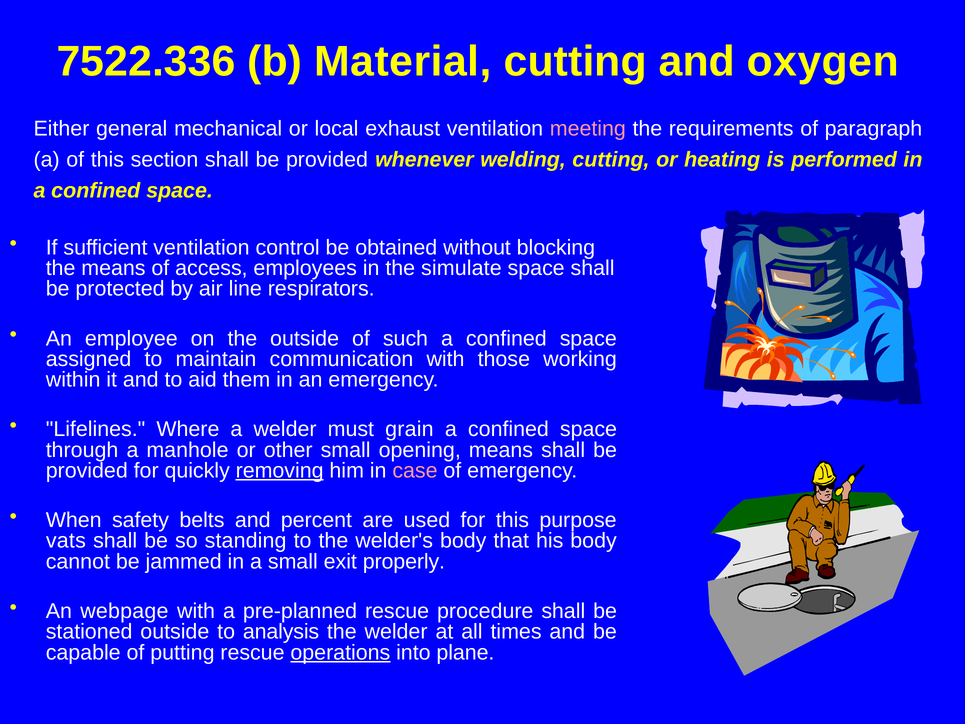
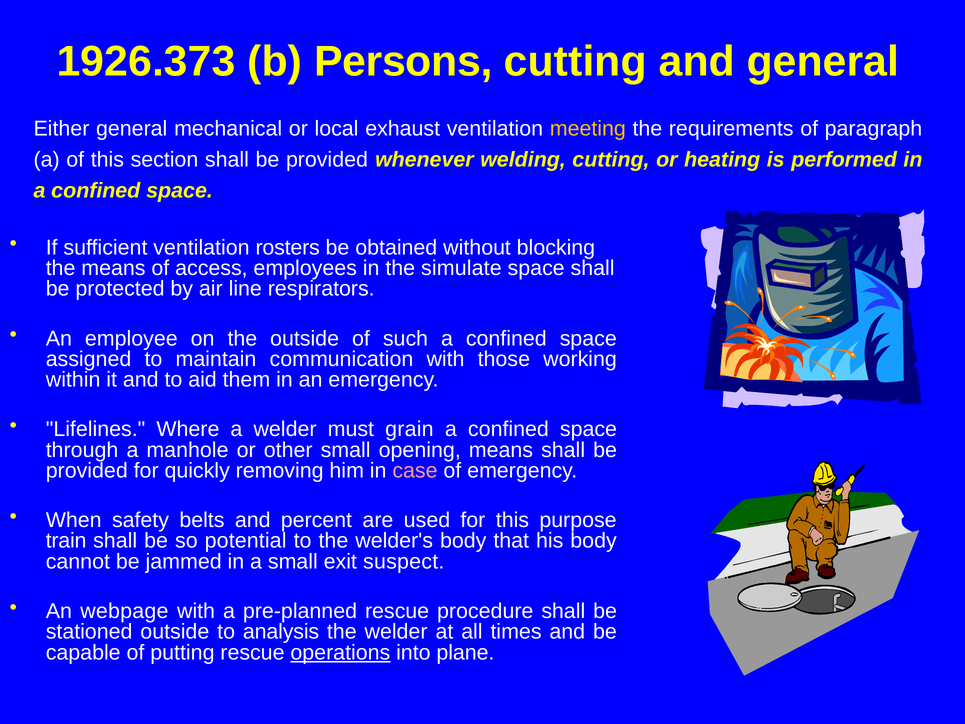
7522.336: 7522.336 -> 1926.373 (146, 62)
Material: Material -> Persons (403, 62)
and oxygen: oxygen -> general (823, 62)
meeting colour: pink -> yellow (588, 129)
control: control -> rosters (288, 247)
removing underline: present -> none (280, 470)
vats: vats -> train (66, 541)
standing: standing -> potential (246, 541)
properly: properly -> suspect (404, 561)
